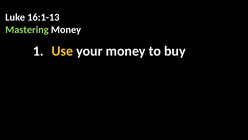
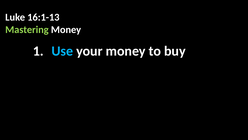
Use colour: yellow -> light blue (62, 51)
